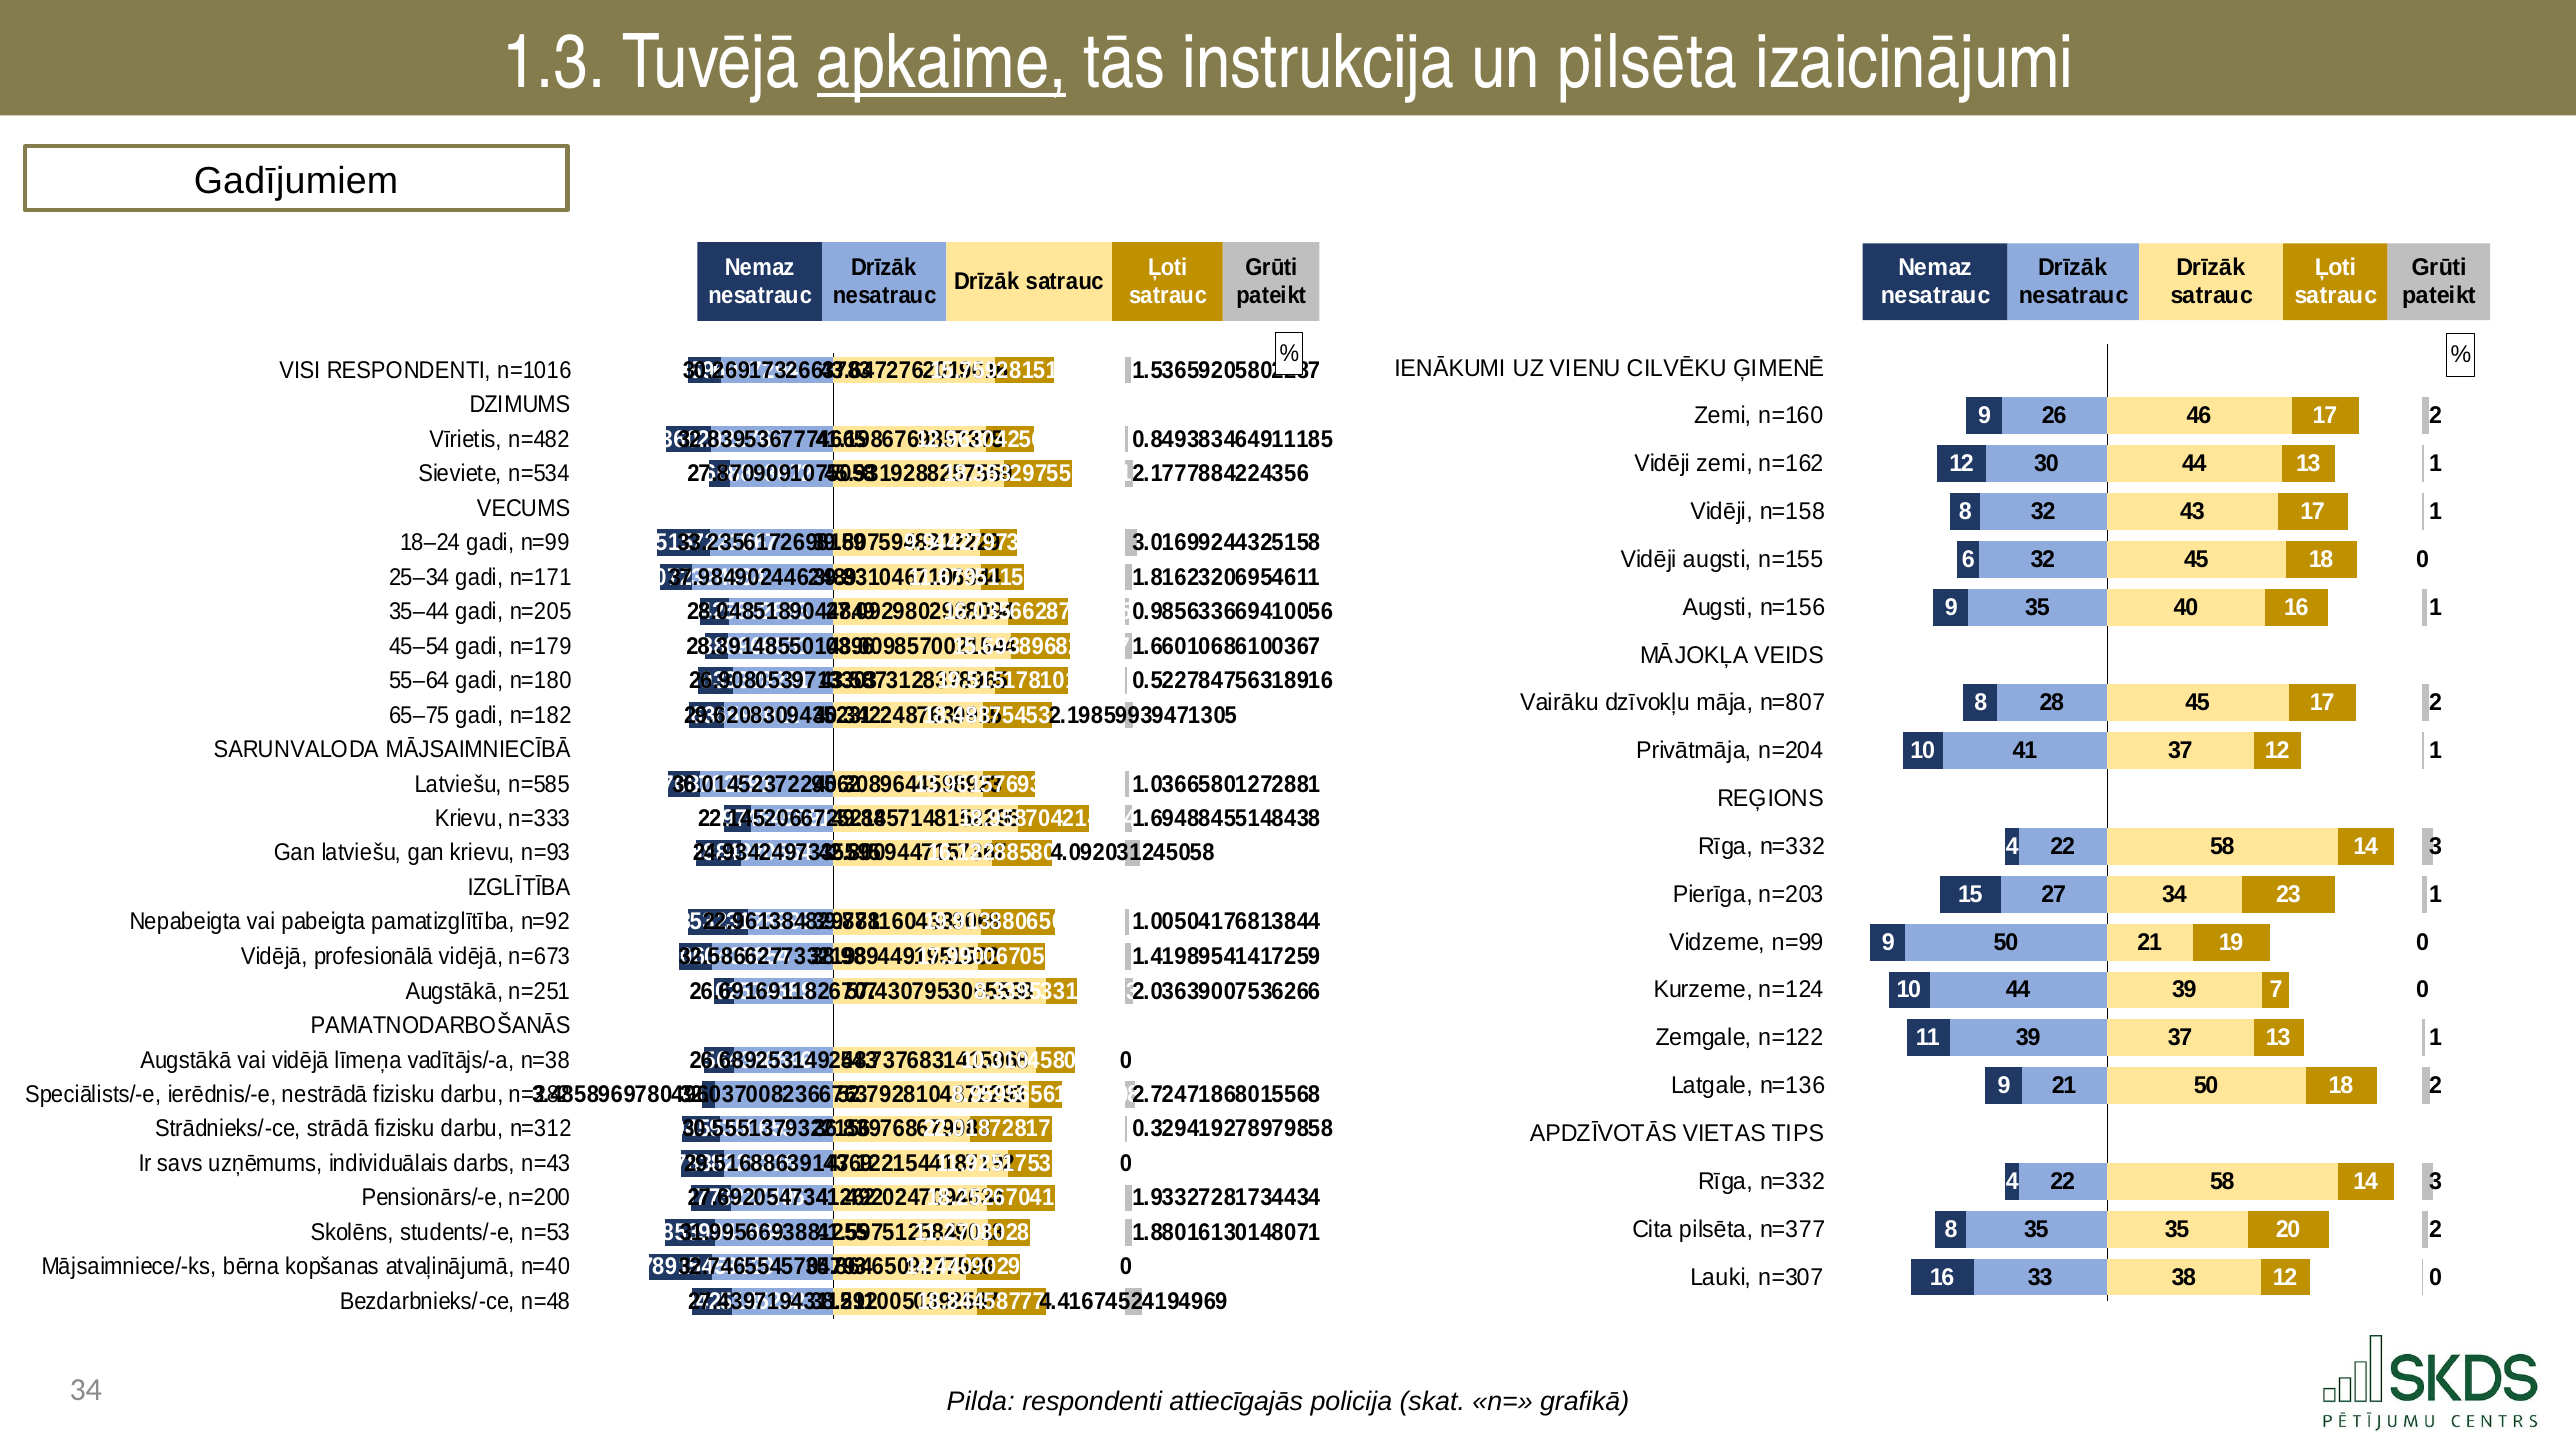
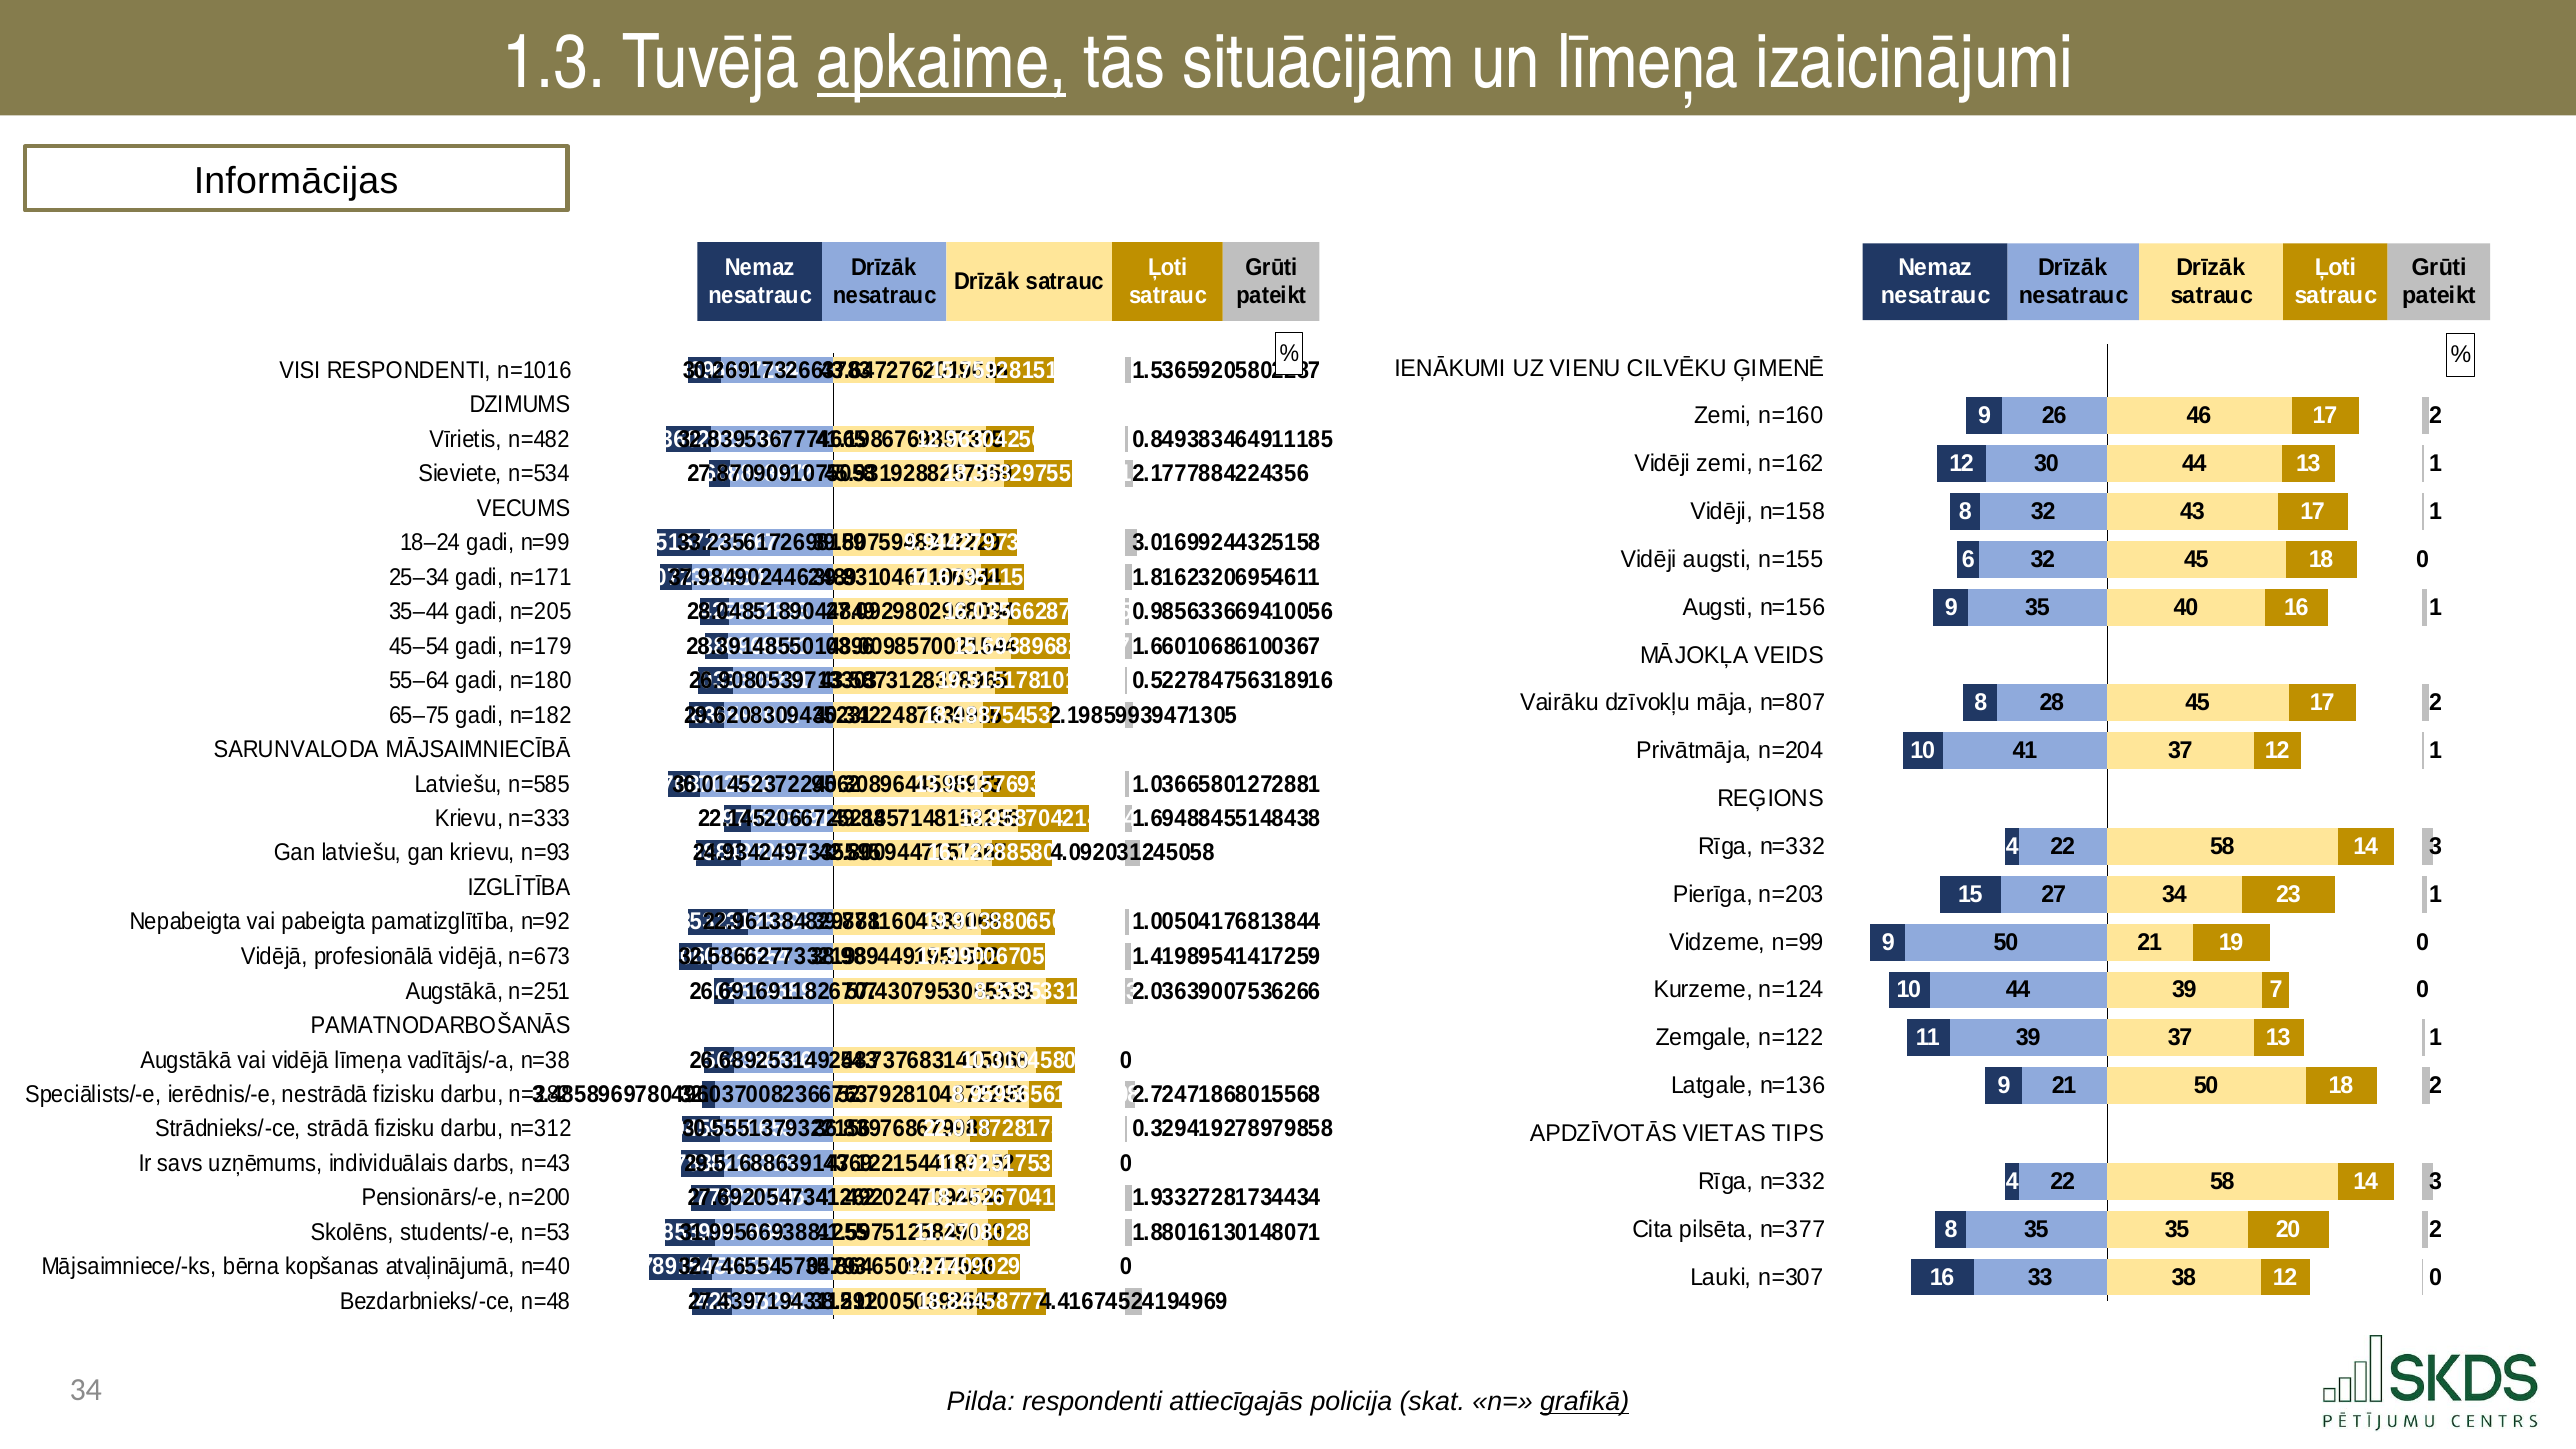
instrukcija: instrukcija -> situācijām (1319, 63)
un pilsēta: pilsēta -> līmeņa (1648, 63)
Gadījumiem: Gadījumiem -> Informācijas (296, 181)
grafikā underline: none -> present (1585, 1402)
